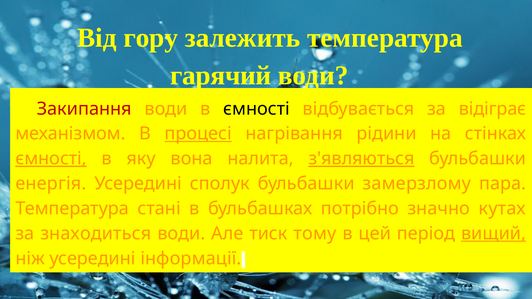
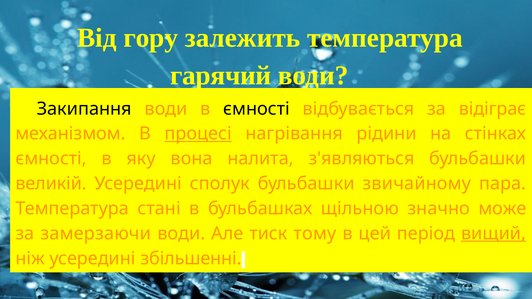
Закипання colour: red -> black (84, 109)
ємності underline: present -> none (51, 159)
з'являються underline: present -> none (361, 159)
енергія: енергія -> великій (51, 184)
замерзлому: замерзлому -> звичайному (417, 184)
потрібно: потрібно -> щільною (360, 209)
кутах: кутах -> може (502, 209)
знаходиться: знаходиться -> замерзаючи (96, 234)
інформації: інформації -> збільшенні (191, 259)
